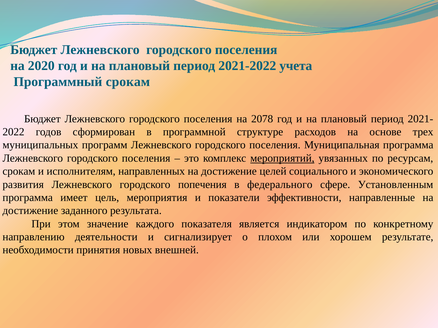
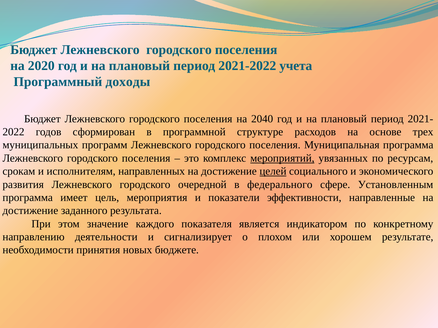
Программный срокам: срокам -> доходы (128, 82)
2078: 2078 -> 2040 (262, 119)
целей underline: none -> present (273, 172)
попечения: попечения -> очередной (202, 185)
внешней: внешней -> бюджете (177, 250)
